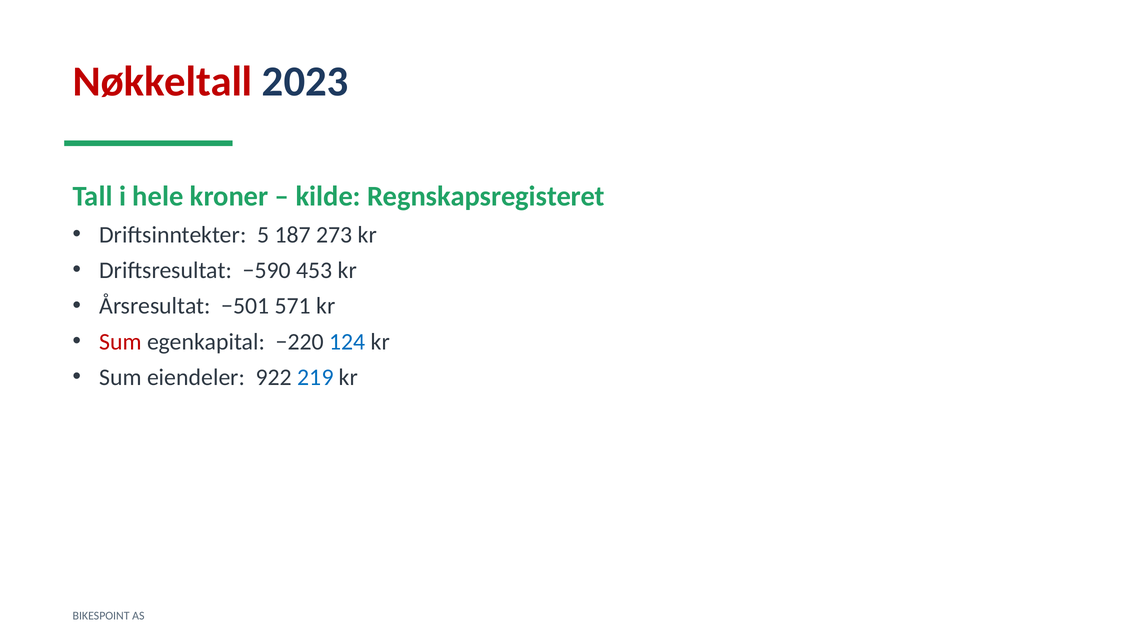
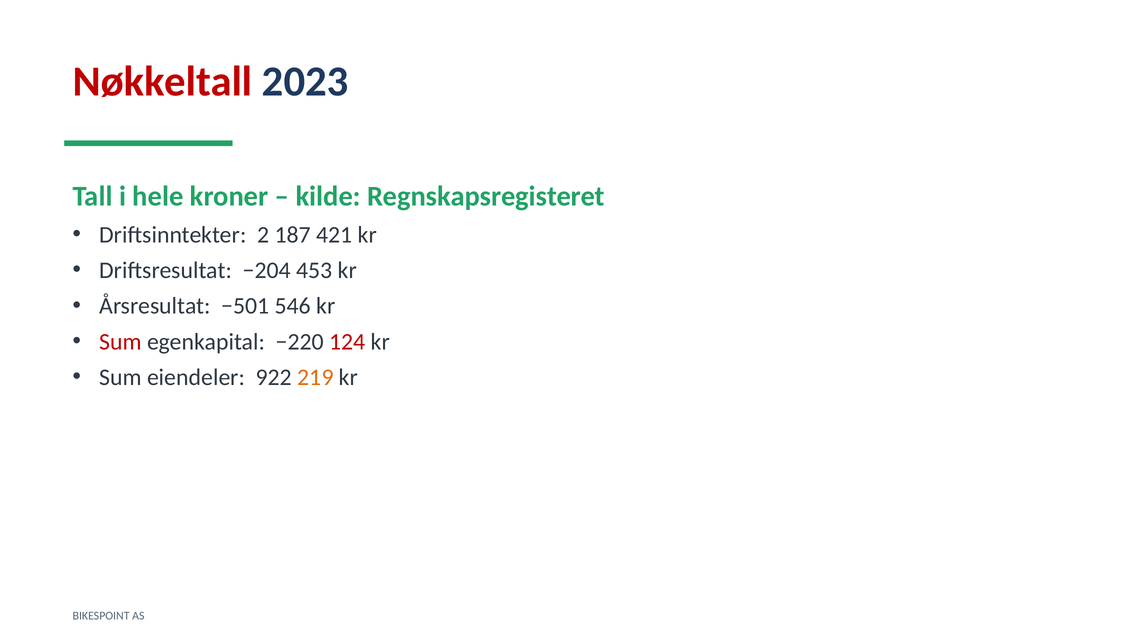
5: 5 -> 2 (263, 235)
273: 273 -> 421 (334, 235)
−590: −590 -> −204 (267, 270)
571: 571 -> 546 (293, 306)
124 colour: blue -> red (347, 342)
219 colour: blue -> orange (315, 377)
